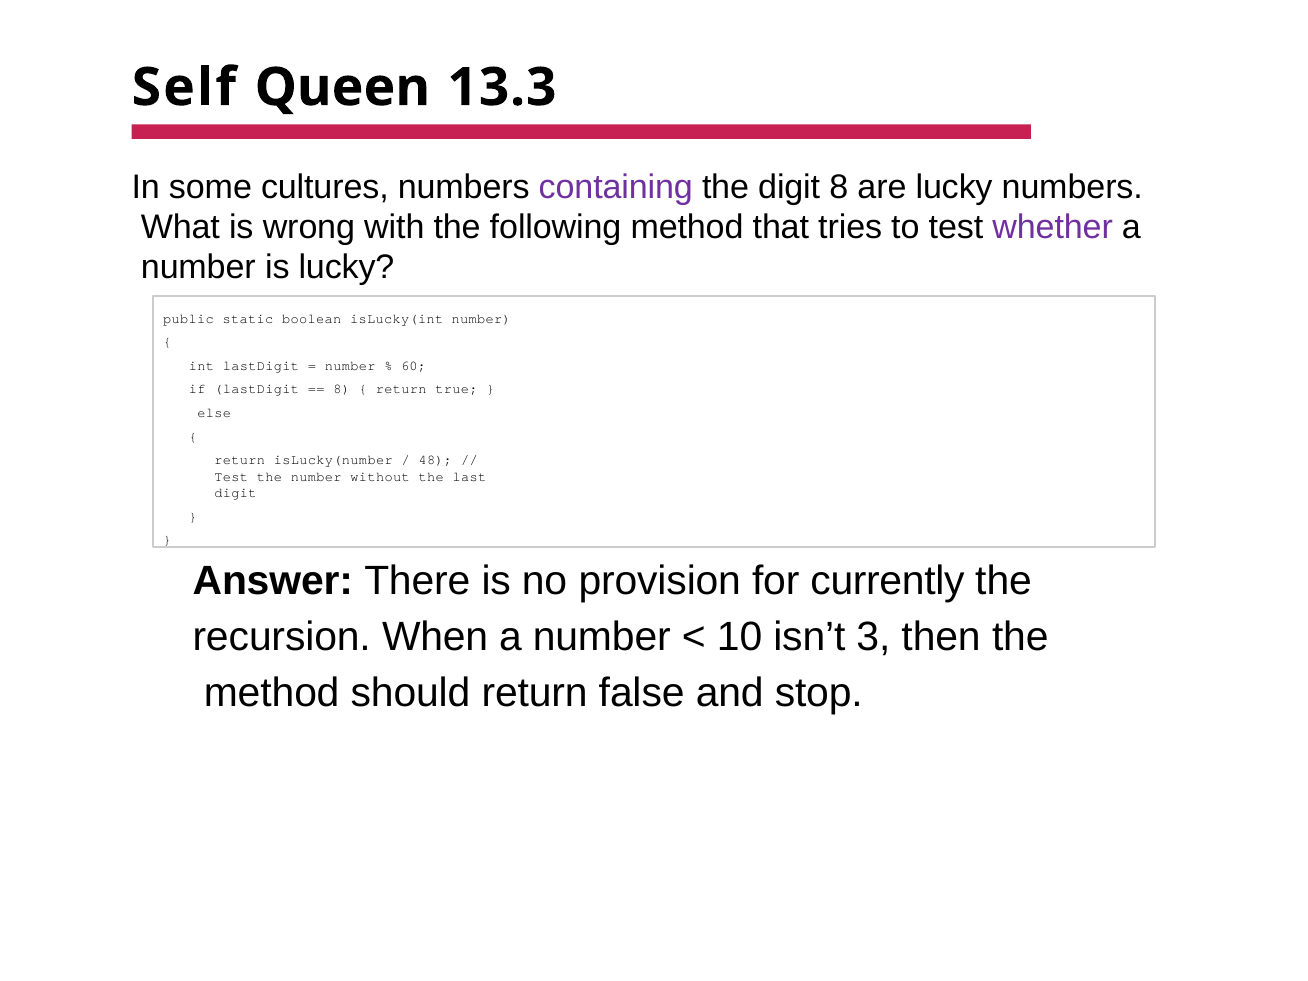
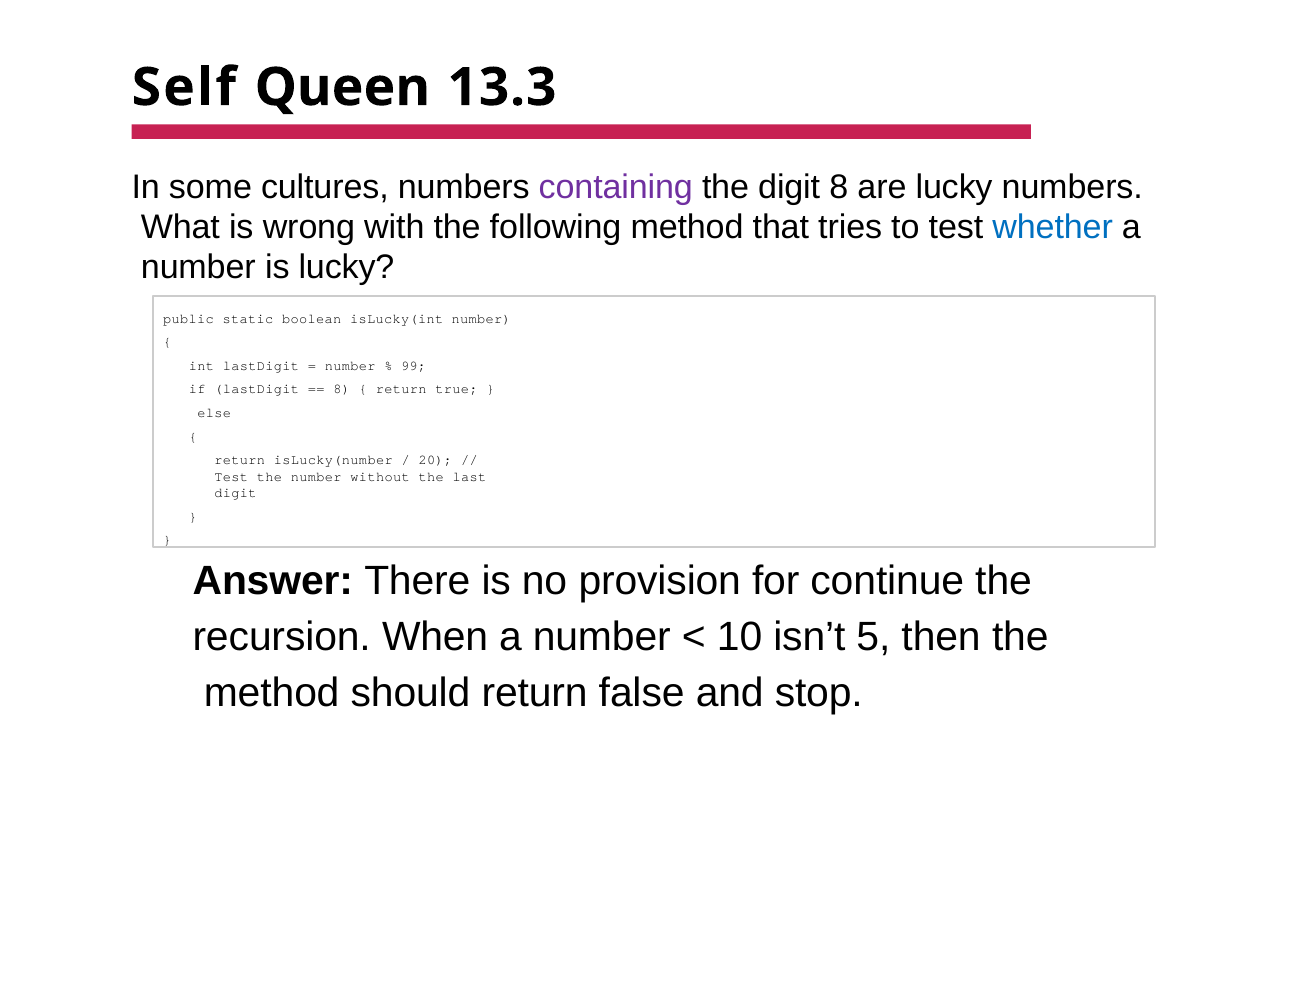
whether colour: purple -> blue (1053, 227)
60: 60 -> 99 (413, 366)
48: 48 -> 20 (435, 460)
currently: currently -> continue (887, 581)
3: 3 -> 5 (873, 637)
